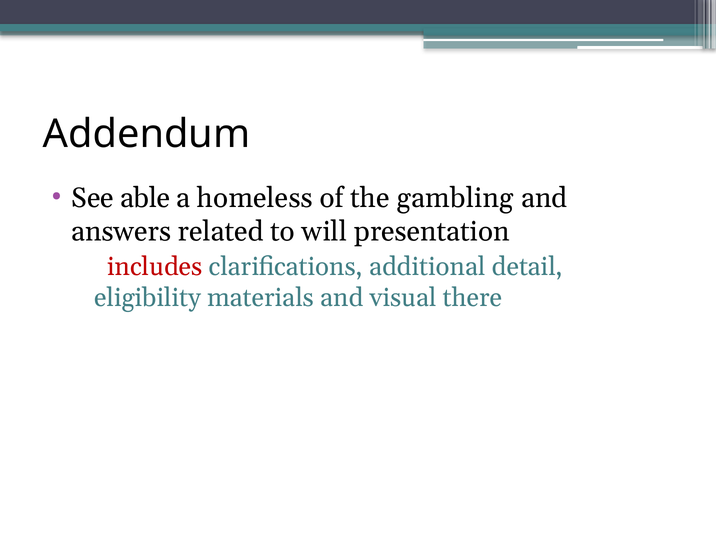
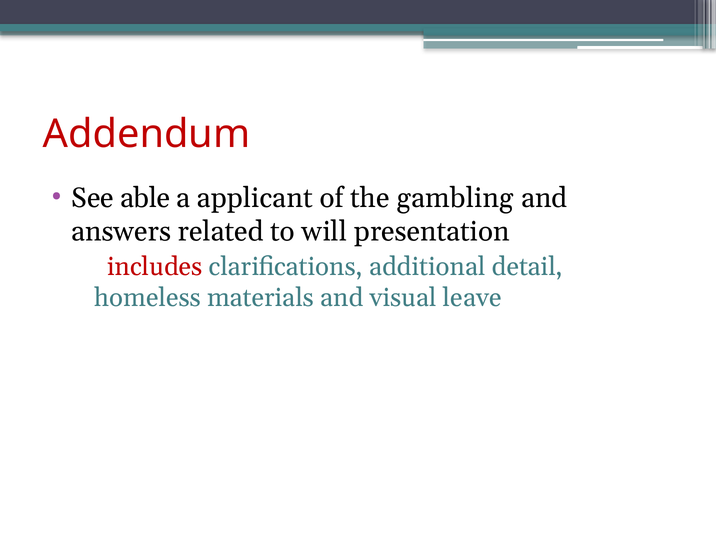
Addendum colour: black -> red (147, 134)
homeless: homeless -> applicant (255, 198)
eligibility: eligibility -> homeless (148, 298)
there: there -> leave (472, 298)
